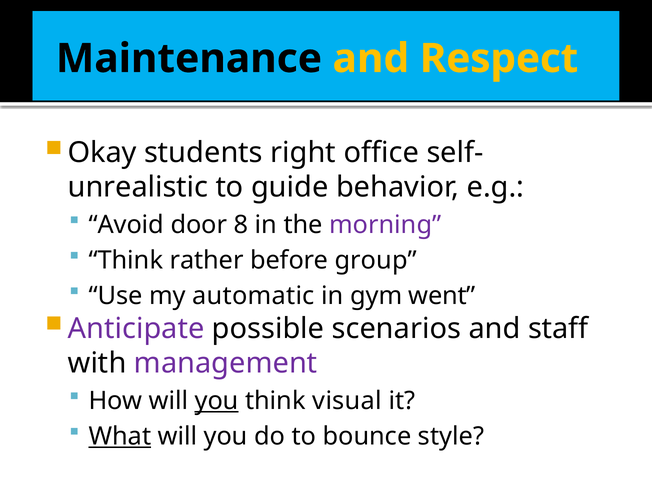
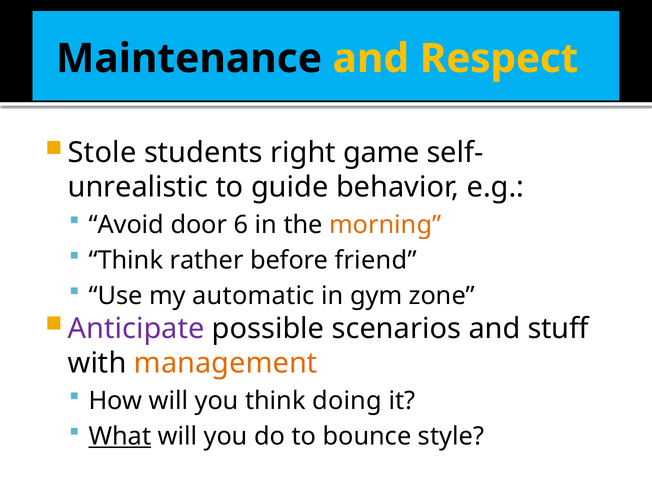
Okay: Okay -> Stole (102, 153)
office: office -> game (381, 153)
8: 8 -> 6 (241, 225)
morning colour: purple -> orange (385, 225)
group: group -> friend (376, 260)
went: went -> zone (442, 296)
staff: staff -> stuff (558, 329)
management colour: purple -> orange (226, 363)
you underline: present -> none (217, 401)
visual: visual -> doing (347, 401)
